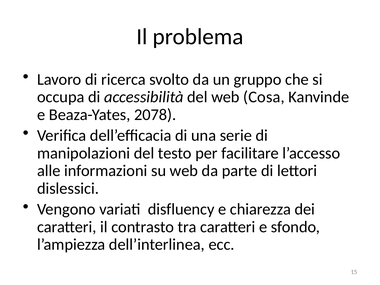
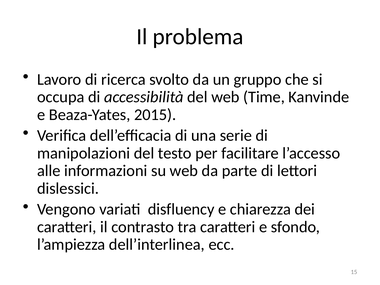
Cosa: Cosa -> Time (264, 97)
2078: 2078 -> 2015 (155, 115)
